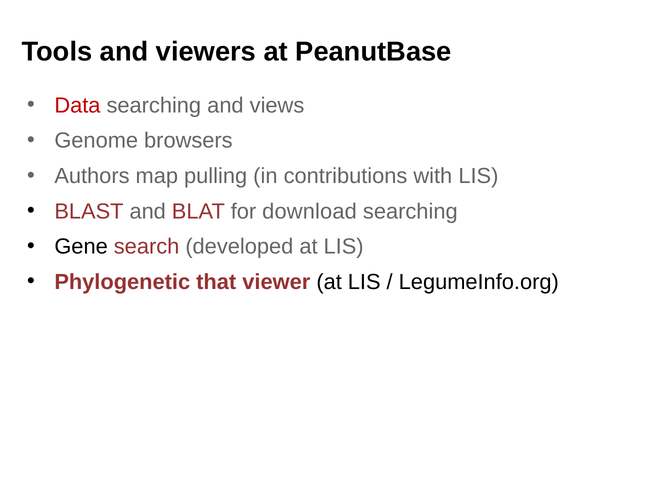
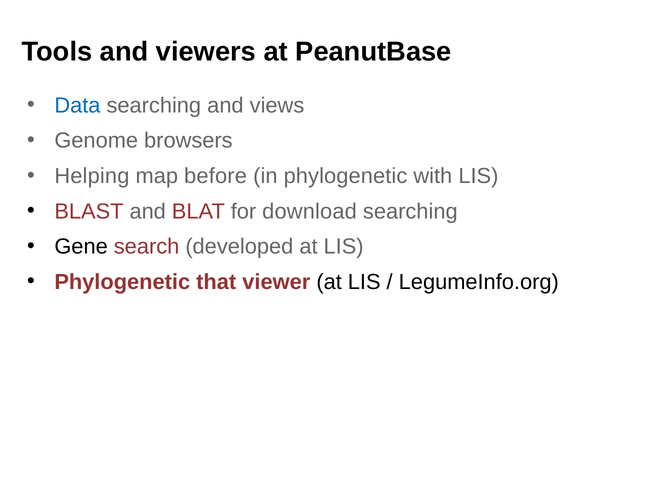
Data colour: red -> blue (77, 106)
Authors: Authors -> Helping (92, 176)
pulling: pulling -> before (216, 176)
in contributions: contributions -> phylogenetic (345, 176)
